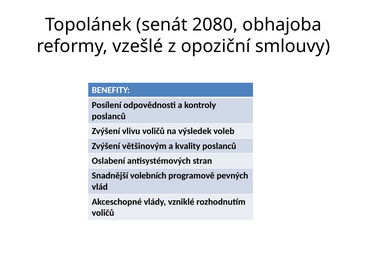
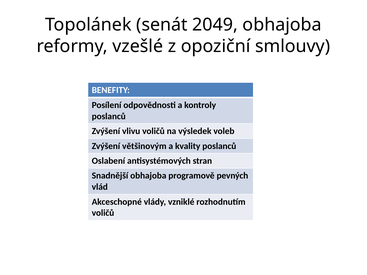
2080: 2080 -> 2049 (215, 25)
Snadnější volebních: volebních -> obhajoba (148, 176)
